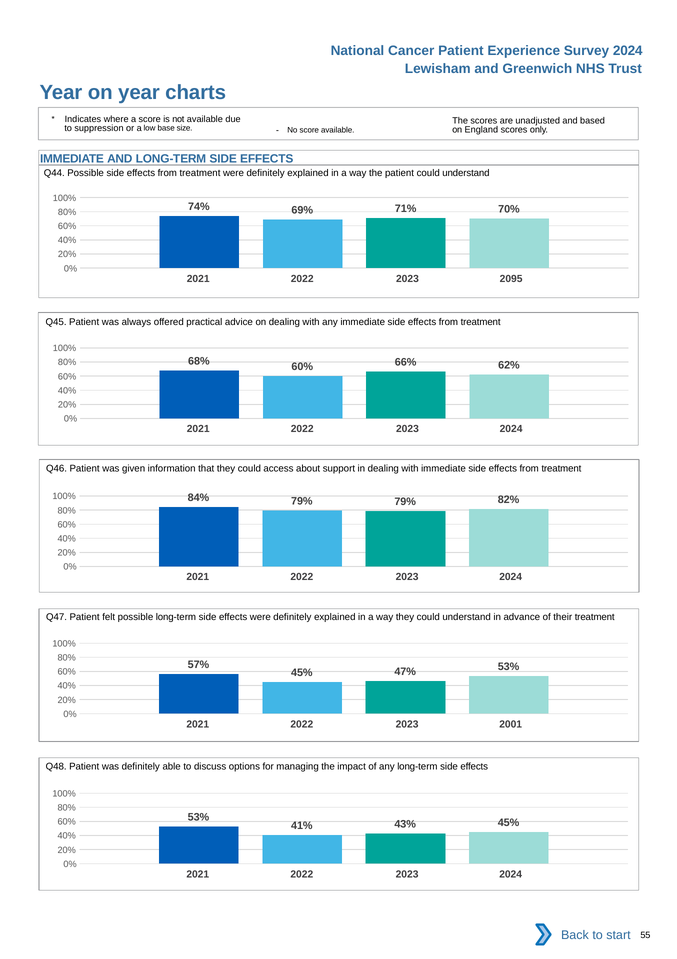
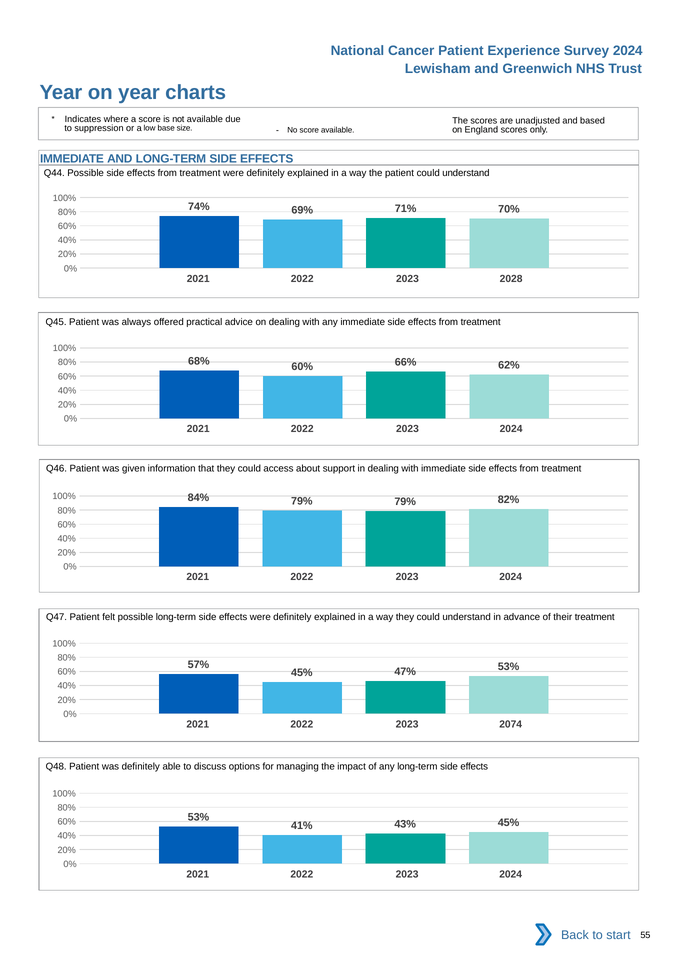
2095: 2095 -> 2028 (511, 278)
2001: 2001 -> 2074 (511, 723)
